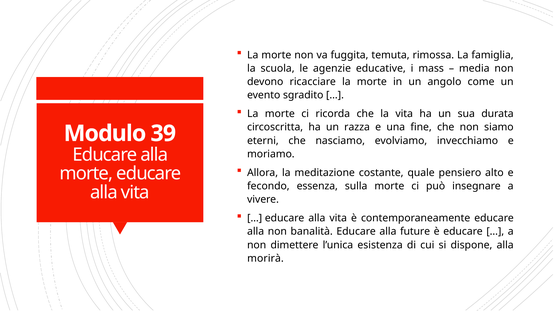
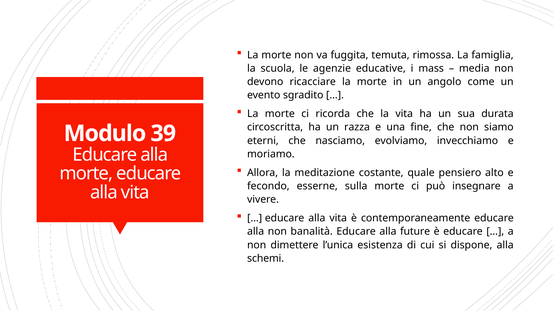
essenza: essenza -> esserne (317, 186)
morirà: morirà -> schemi (266, 259)
